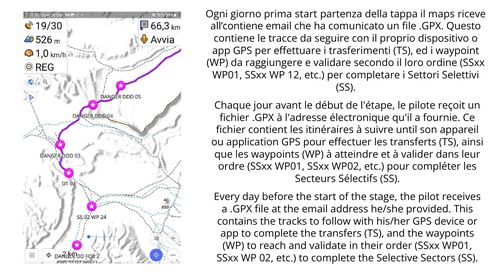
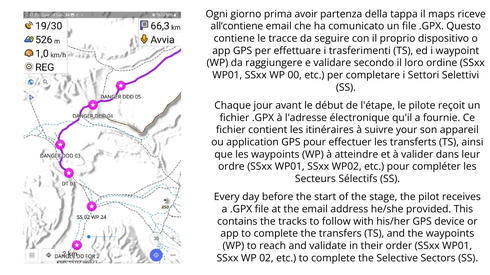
prima start: start -> avoir (306, 14)
12: 12 -> 00 (295, 75)
until: until -> your (407, 130)
